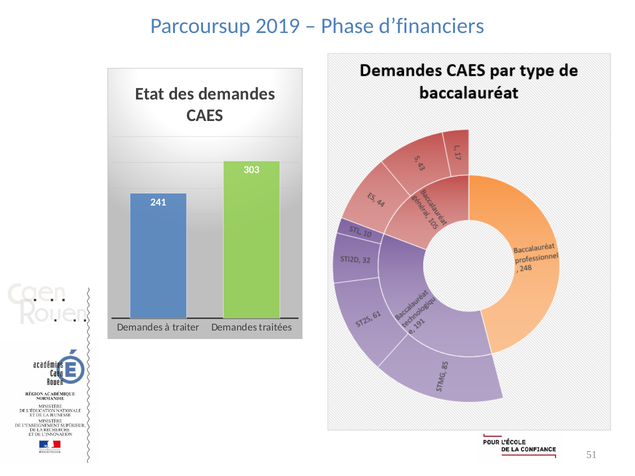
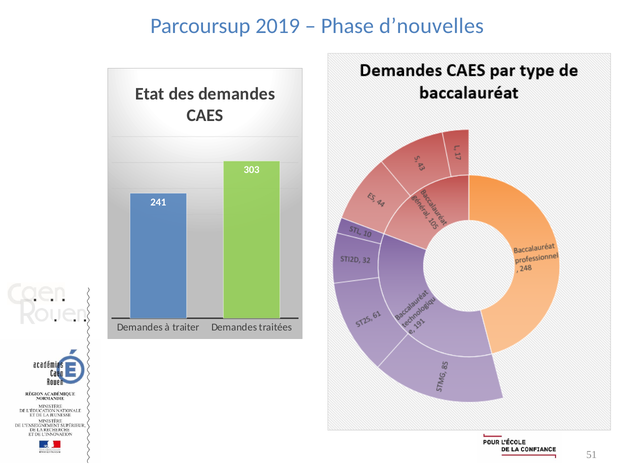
d’financiers: d’financiers -> d’nouvelles (431, 26)
